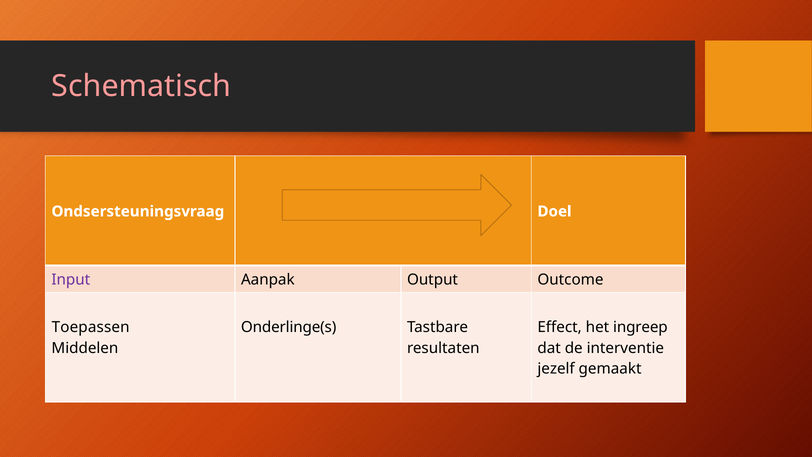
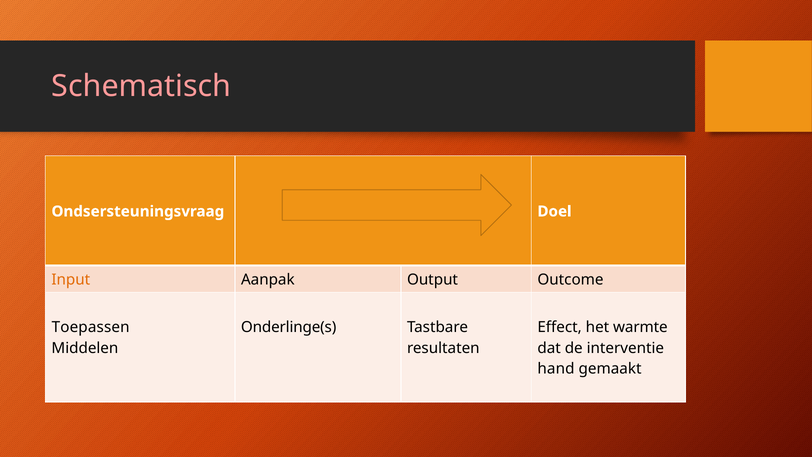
Input colour: purple -> orange (71, 280)
ingreep: ingreep -> warmte (640, 327)
jezelf: jezelf -> hand (556, 369)
